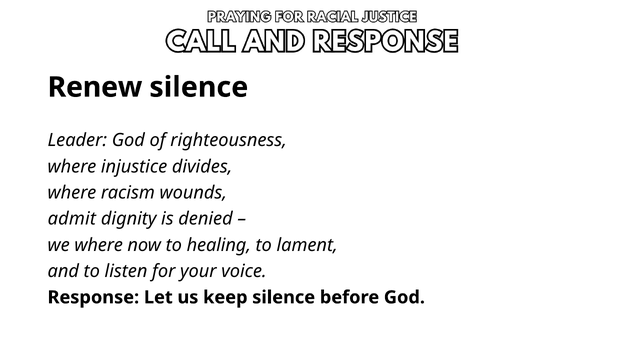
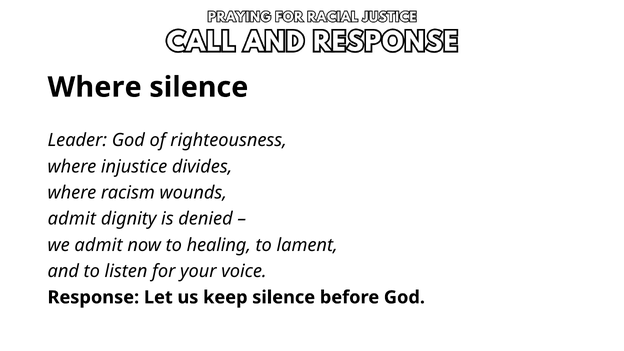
Renew: Renew -> Where (95, 87)
we where: where -> admit (99, 245)
